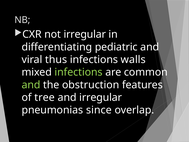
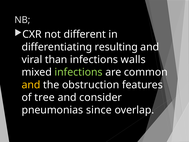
not irregular: irregular -> different (85, 34)
pediatric: pediatric -> resulting (116, 47)
thus: thus -> than (56, 60)
and colour: light green -> yellow (31, 85)
and irregular: irregular -> consider (101, 97)
